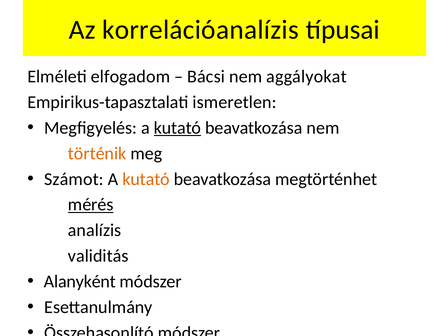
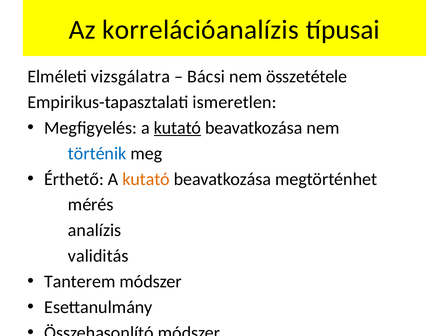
elfogadom: elfogadom -> vizsgálatra (130, 76)
aggályokat: aggályokat -> összetétele (307, 76)
történik colour: orange -> blue (97, 153)
Számot: Számot -> Érthető (74, 179)
mérés underline: present -> none (91, 205)
Alanyként: Alanyként -> Tanterem (80, 282)
